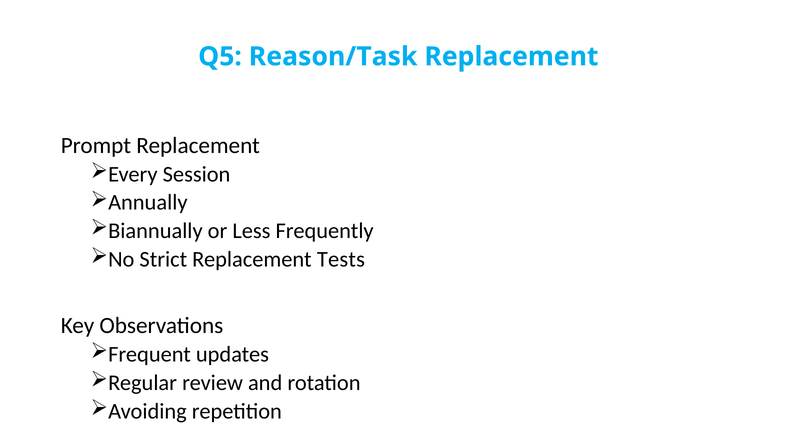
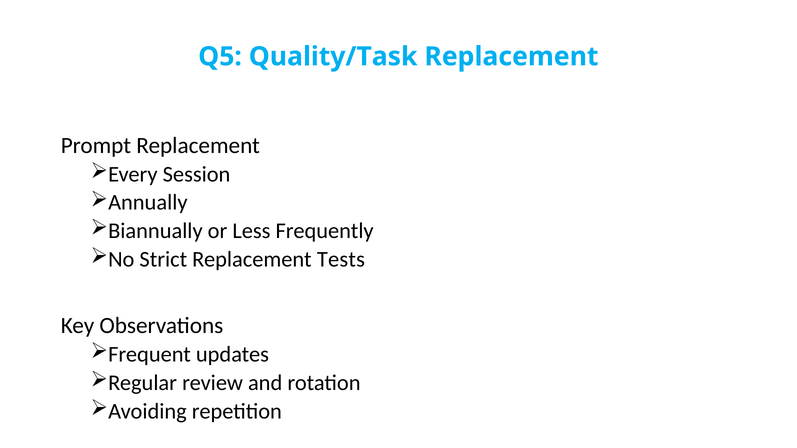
Reason/Task: Reason/Task -> Quality/Task (333, 57)
